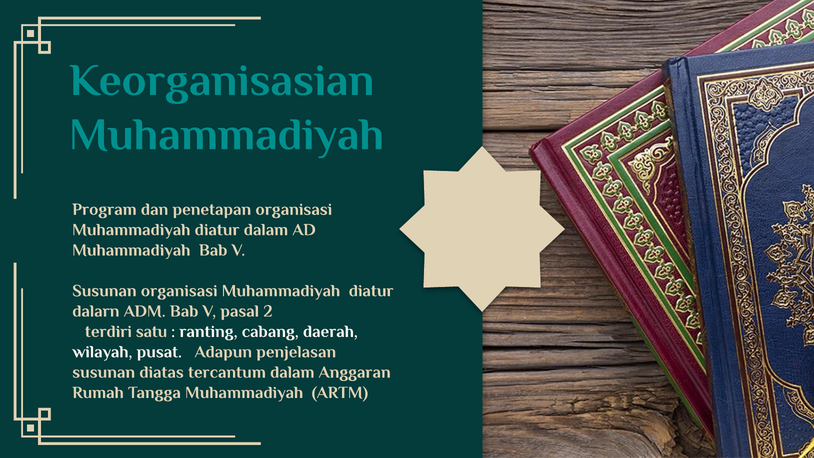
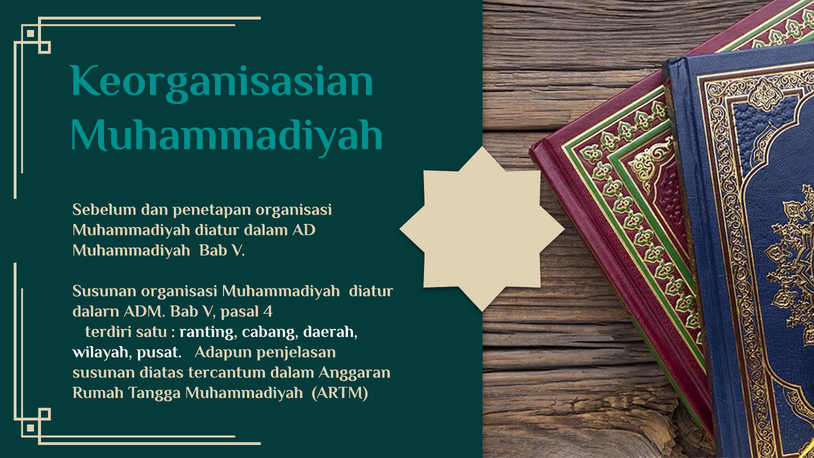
Program: Program -> Sebelum (104, 209)
2: 2 -> 4 (268, 311)
